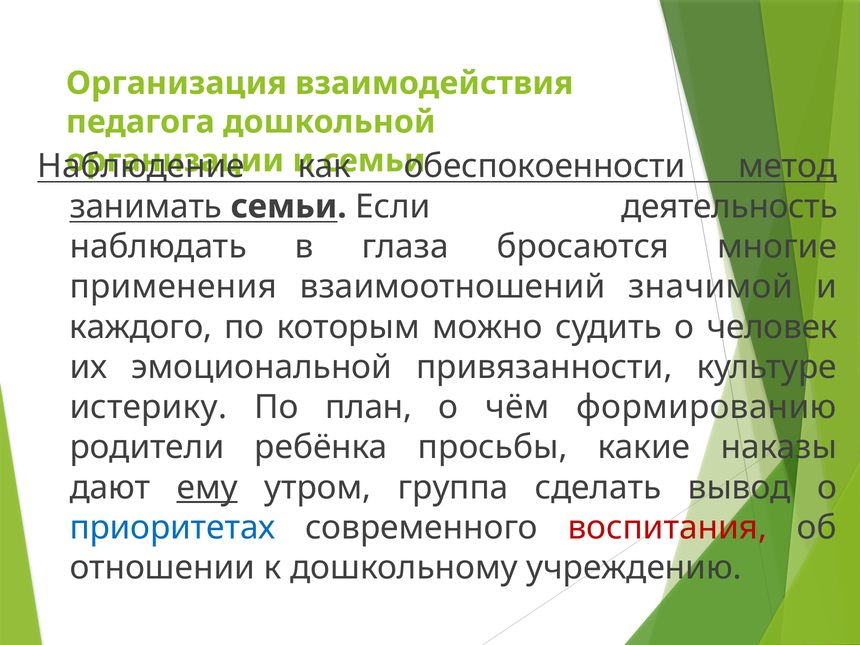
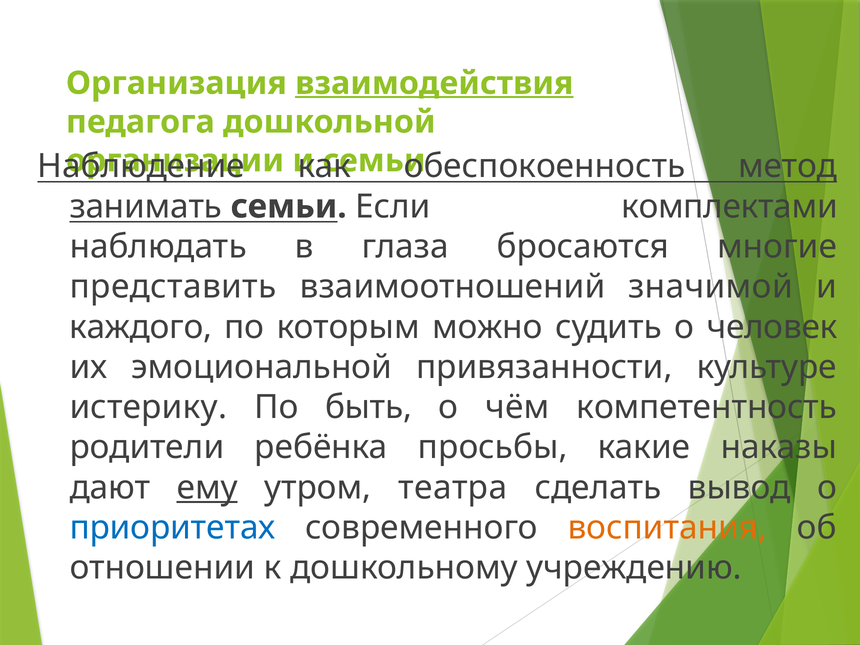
взаимодействия underline: none -> present (434, 83)
обеспокоенности: обеспокоенности -> обеспокоенность (545, 166)
деятельность: деятельность -> комплектами (729, 207)
применения: применения -> представить (173, 287)
план: план -> быть (369, 407)
формированию: формированию -> компетентность (707, 407)
группа: группа -> театра (453, 488)
воспитания colour: red -> orange (667, 528)
